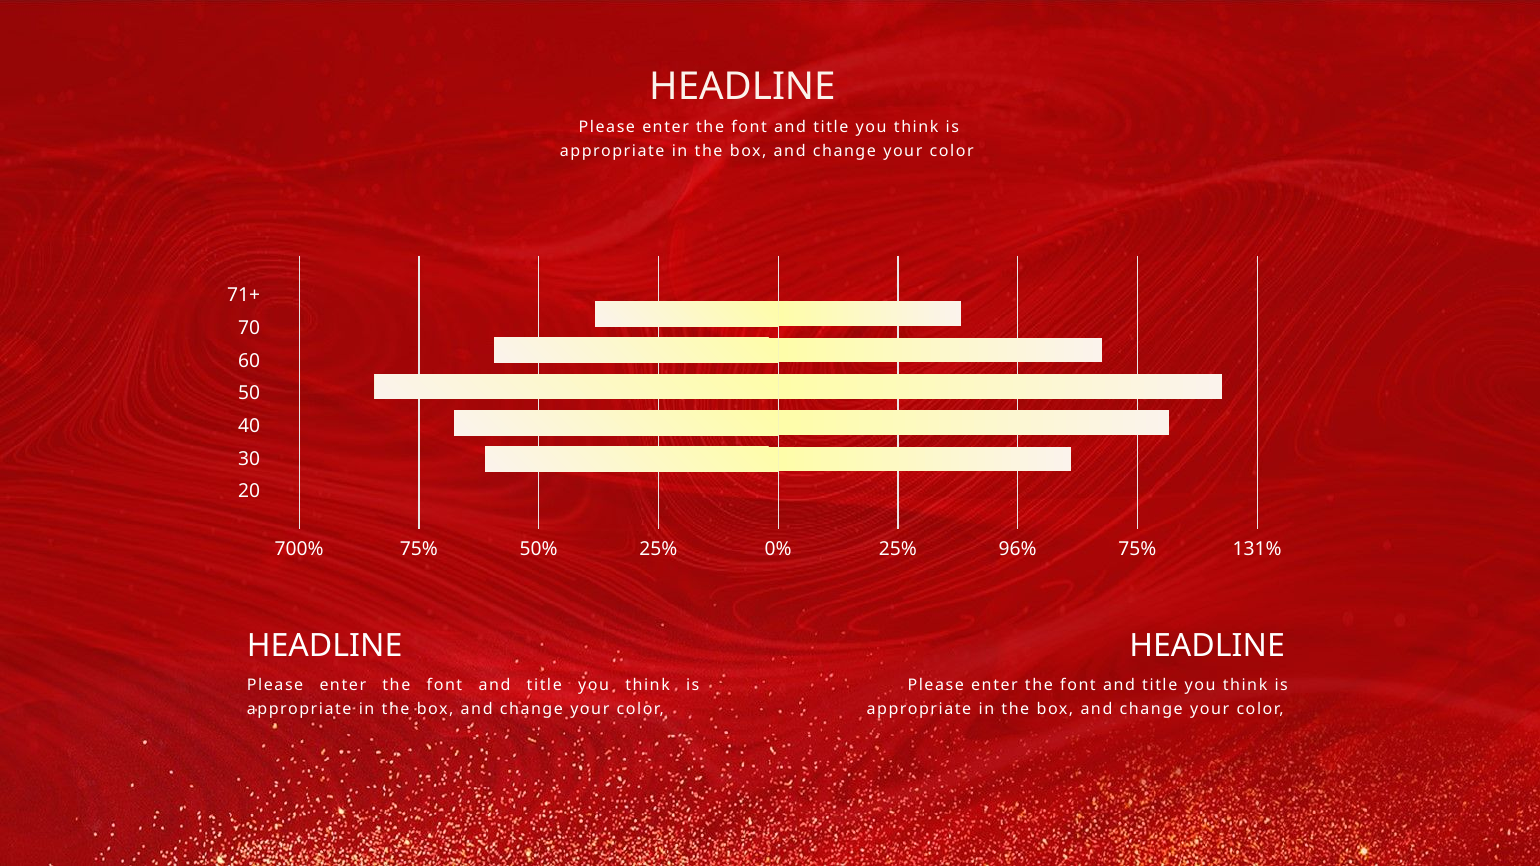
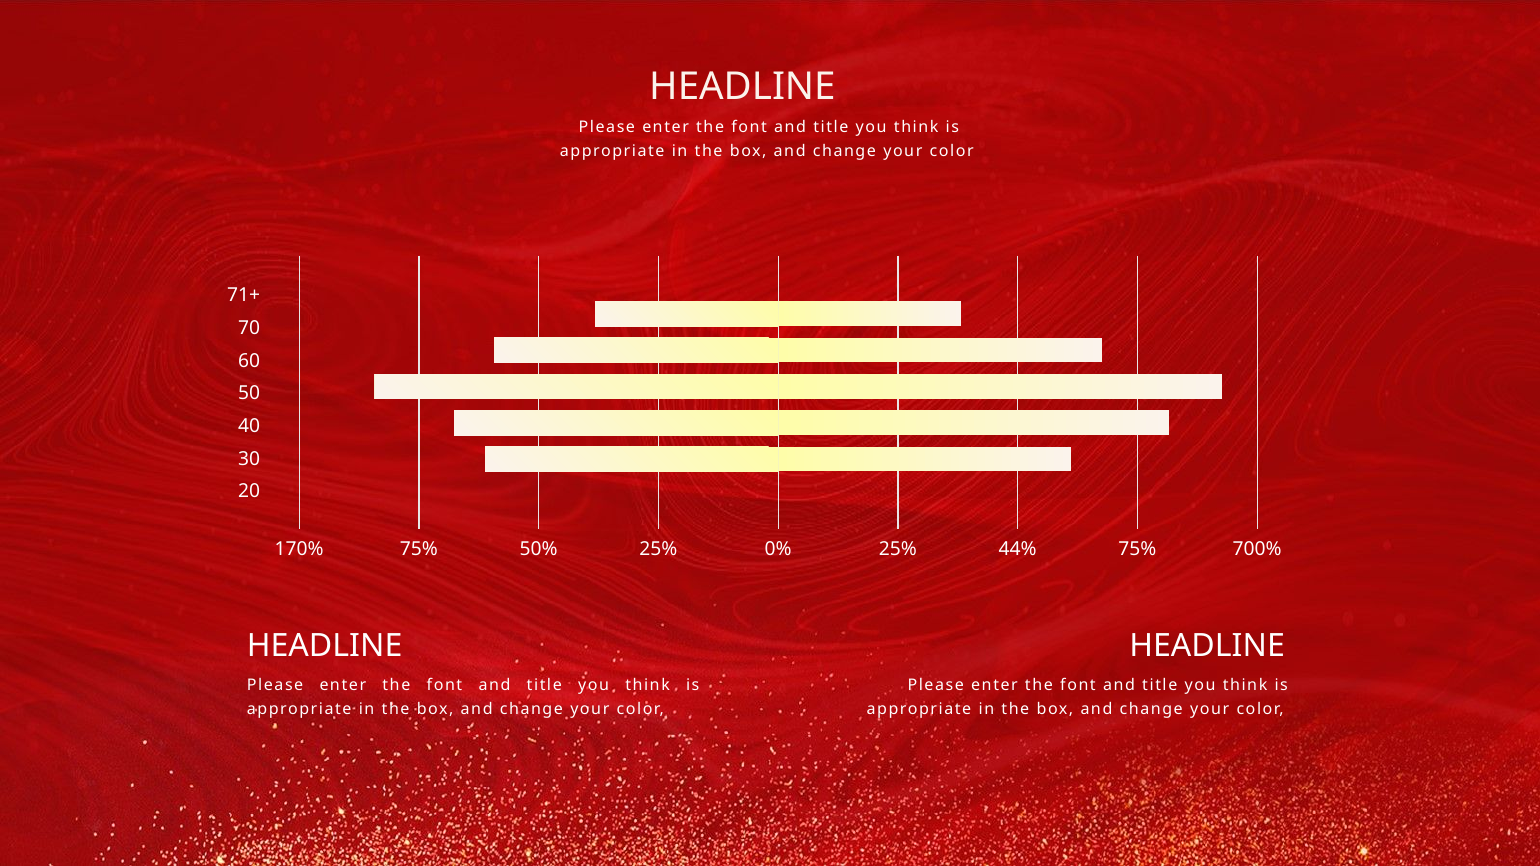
700%: 700% -> 170% (299, 549)
96%: 96% -> 44% (1018, 549)
131%: 131% -> 700% (1257, 549)
